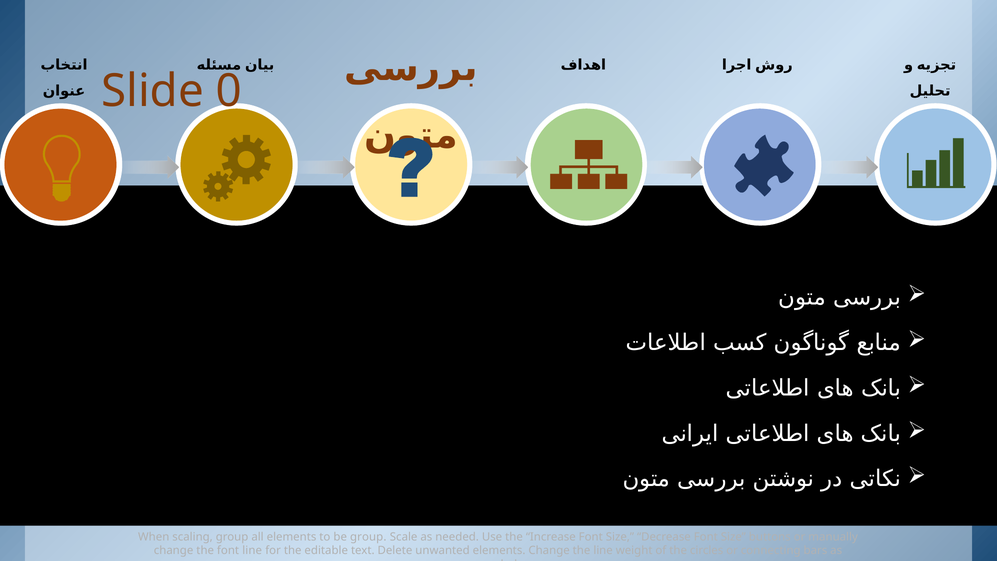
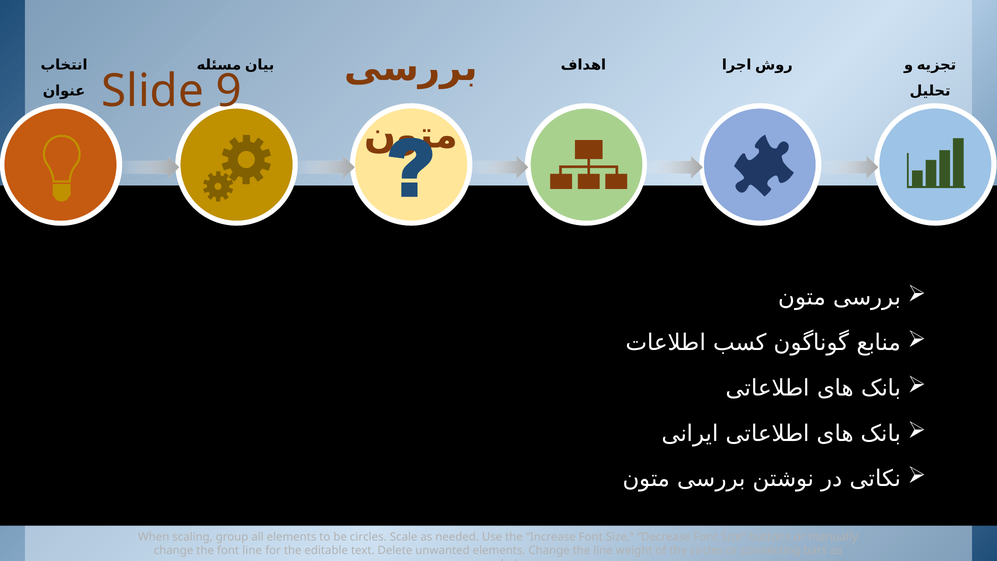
0: 0 -> 9 (229, 91)
be group: group -> circles (368, 537)
